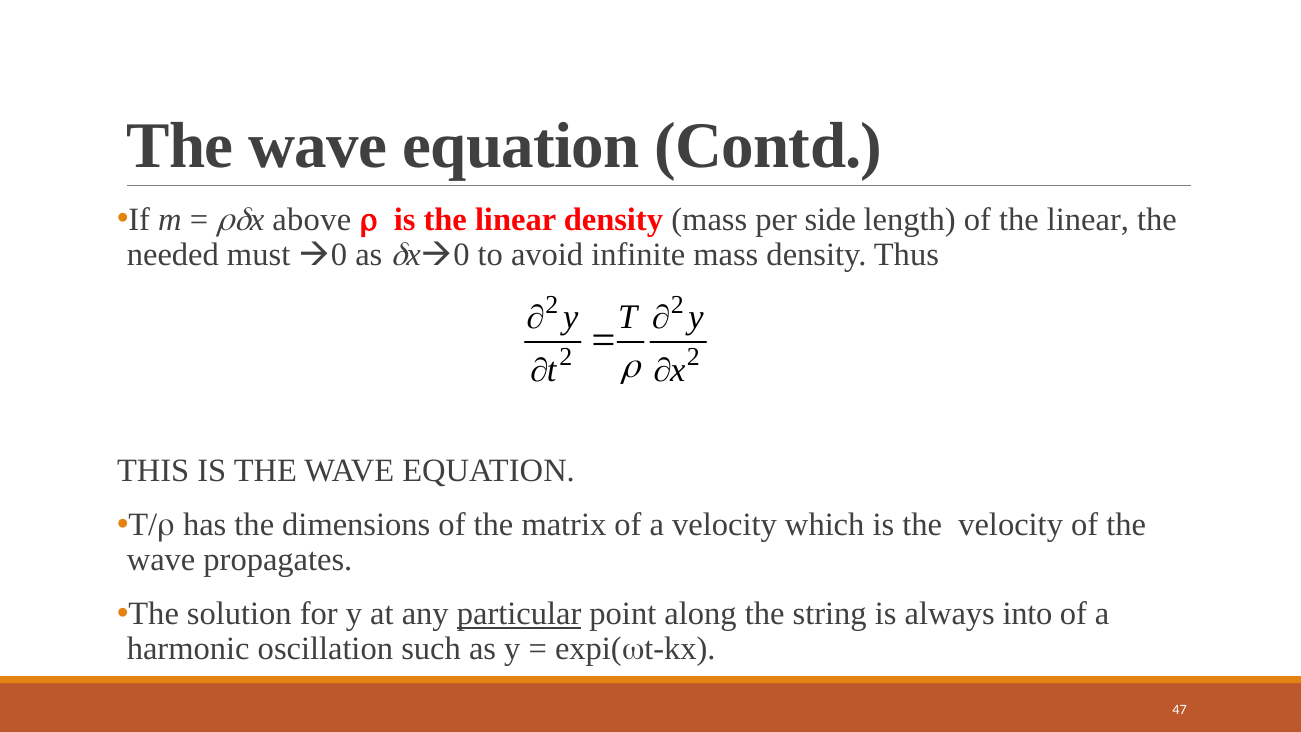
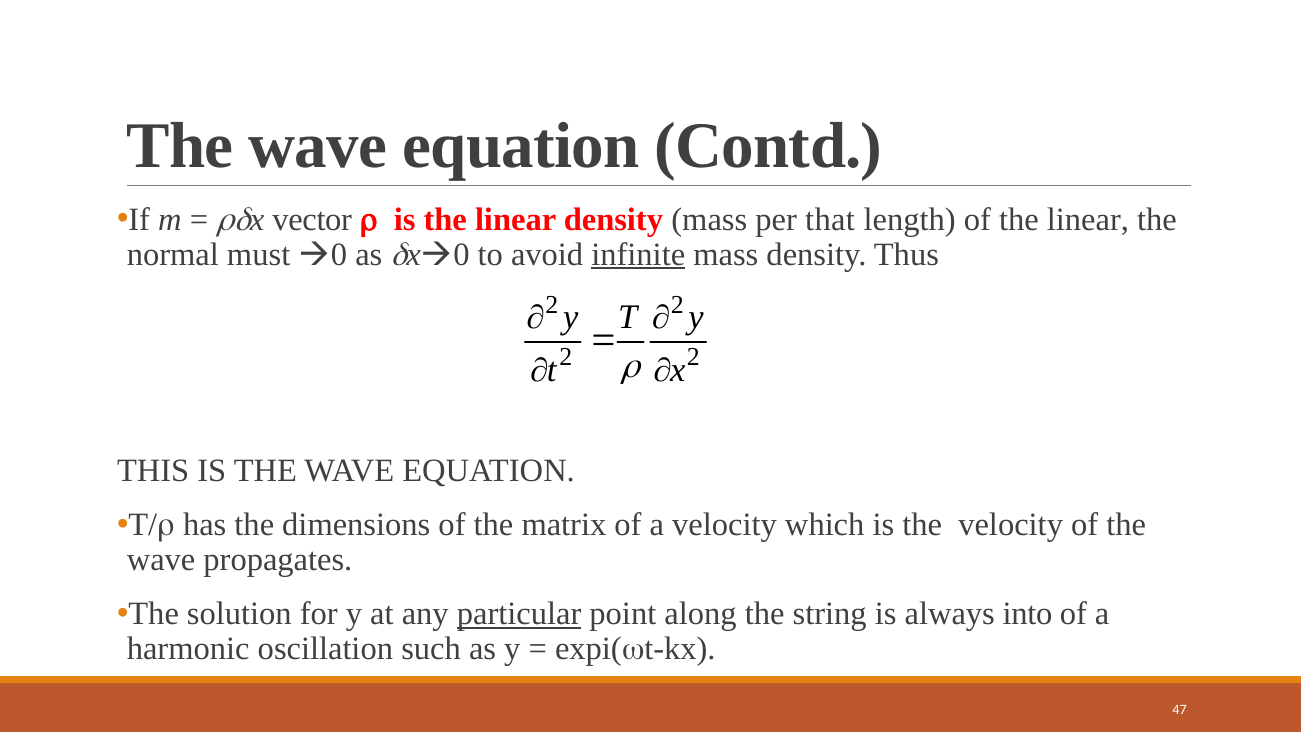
above: above -> vector (312, 219)
side: side -> that (830, 219)
needed: needed -> normal (173, 254)
infinite underline: none -> present (638, 254)
